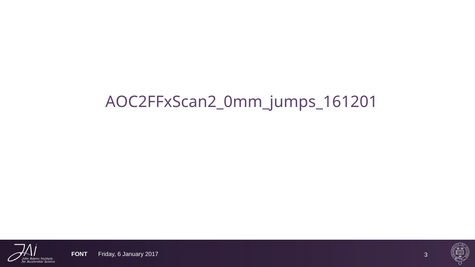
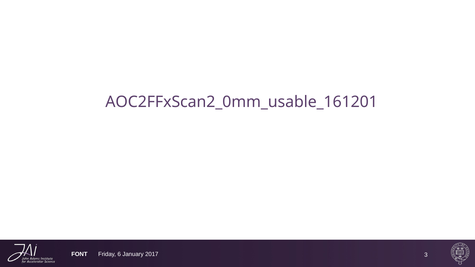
AOC2FFxScan2_0mm_jumps_161201: AOC2FFxScan2_0mm_jumps_161201 -> AOC2FFxScan2_0mm_usable_161201 (242, 102)
